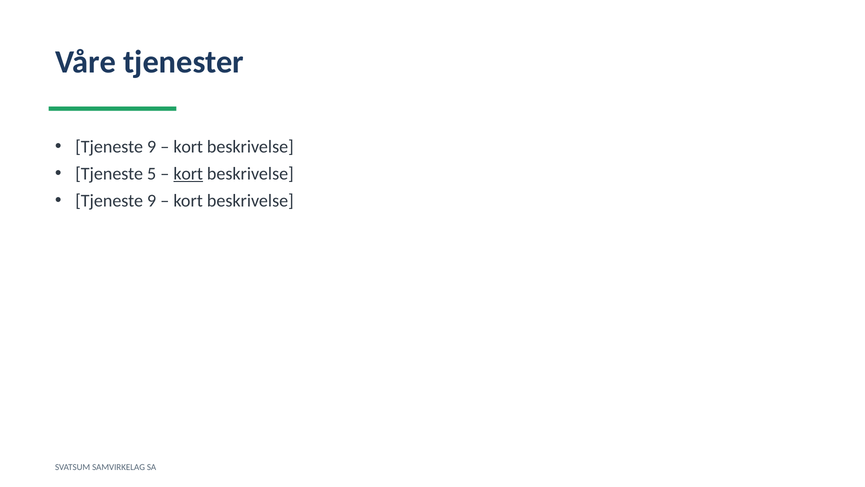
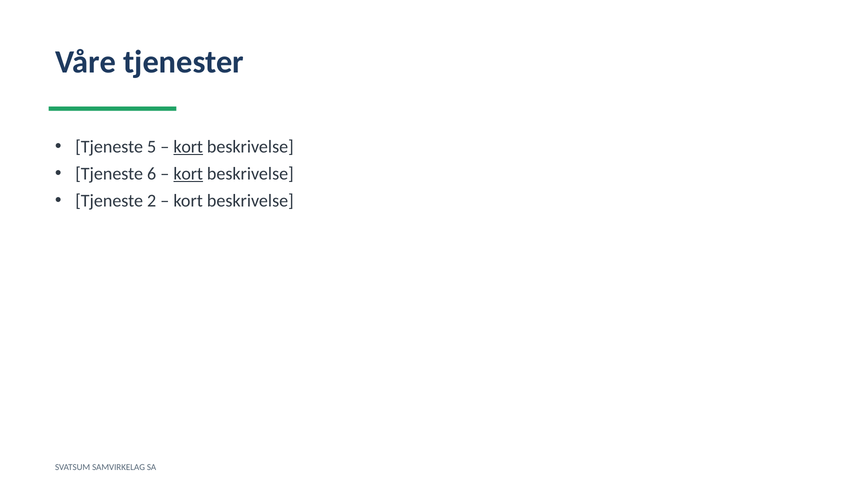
9: 9 -> 5 (152, 147)
kort underline: none -> present (188, 147)
5: 5 -> 6 (152, 174)
9: 9 -> 2 (152, 201)
